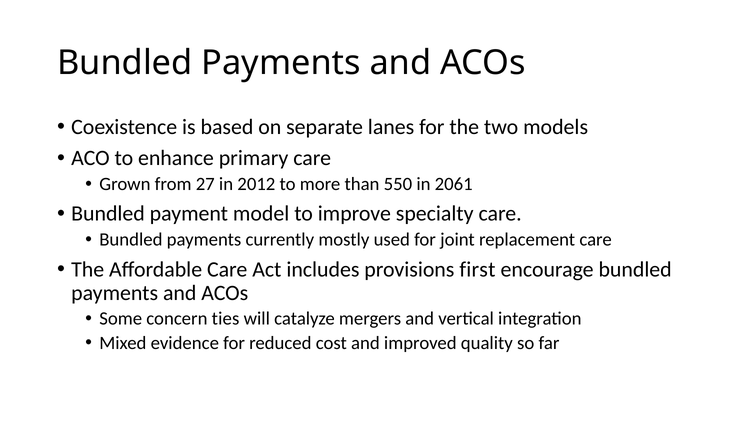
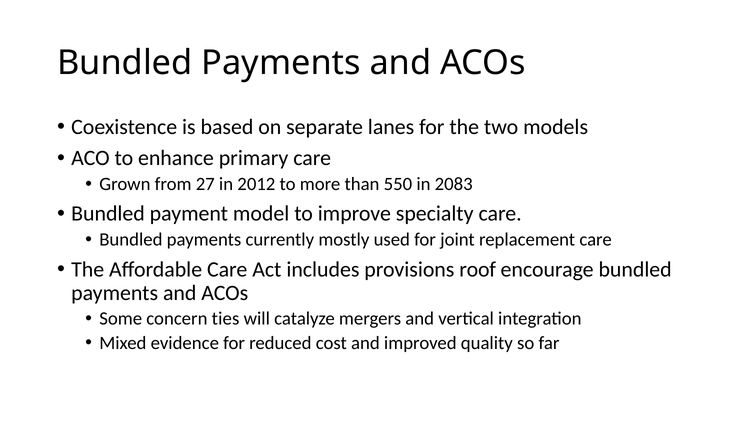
2061: 2061 -> 2083 (454, 184)
first: first -> roof (478, 269)
